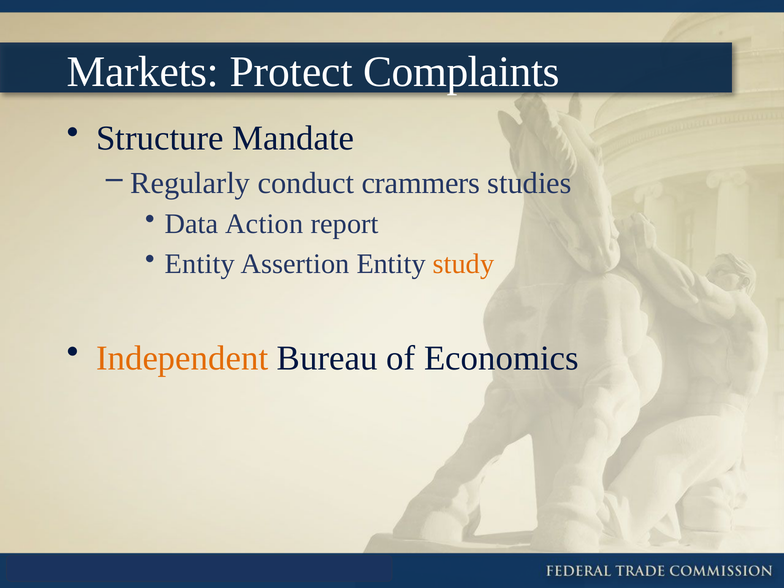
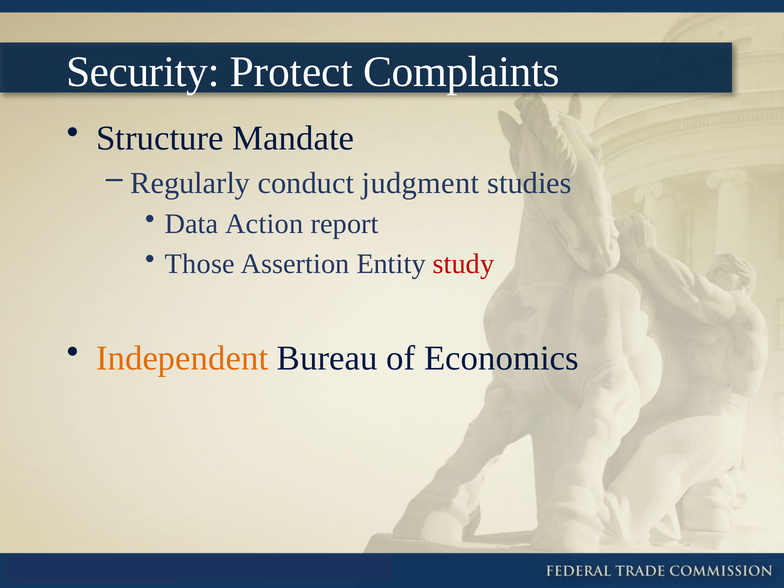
Markets: Markets -> Security (143, 72)
crammers: crammers -> judgment (421, 183)
Entity: Entity -> Those (200, 264)
study colour: orange -> red (464, 264)
